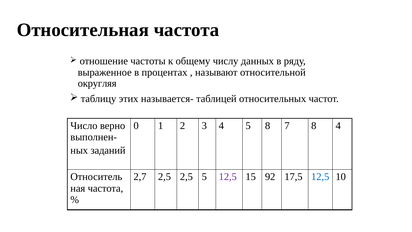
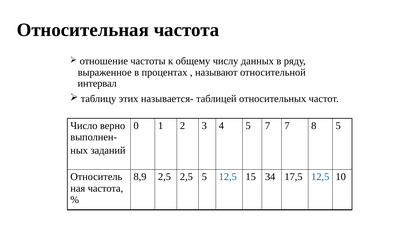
округляя: округляя -> интервал (97, 83)
5 8: 8 -> 7 (268, 126)
8 4: 4 -> 5 (338, 126)
2,7: 2,7 -> 8,9 (140, 177)
12,5 colour: purple -> blue (228, 177)
92: 92 -> 34 (270, 177)
